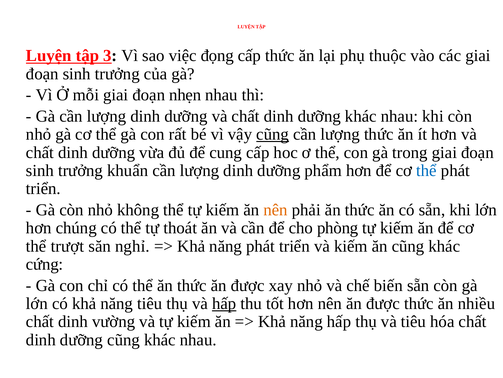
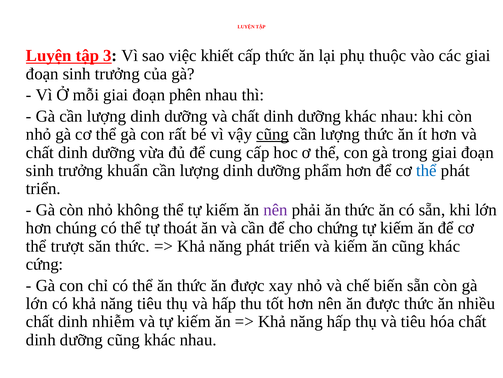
đọng: đọng -> khiết (217, 56)
nhẹn: nhẹn -> phên (185, 95)
nên colour: orange -> purple (276, 210)
phòng: phòng -> chứng (338, 228)
săn nghỉ: nghỉ -> thức (132, 246)
hấp underline: present -> none (224, 303)
vường: vường -> nhiễm (113, 321)
